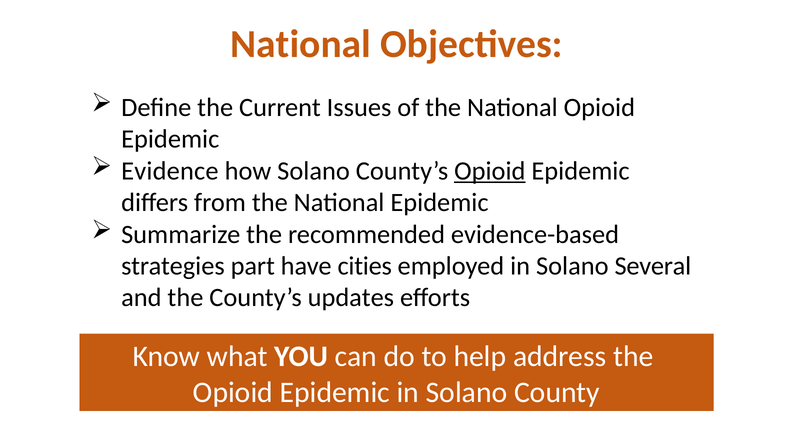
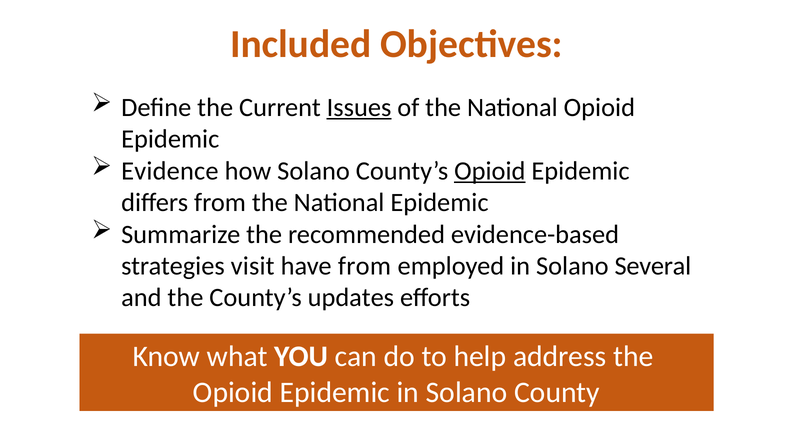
National: National -> Included (301, 44)
Issues underline: none -> present (359, 107)
part: part -> visit (253, 266)
have cities: cities -> from (364, 266)
